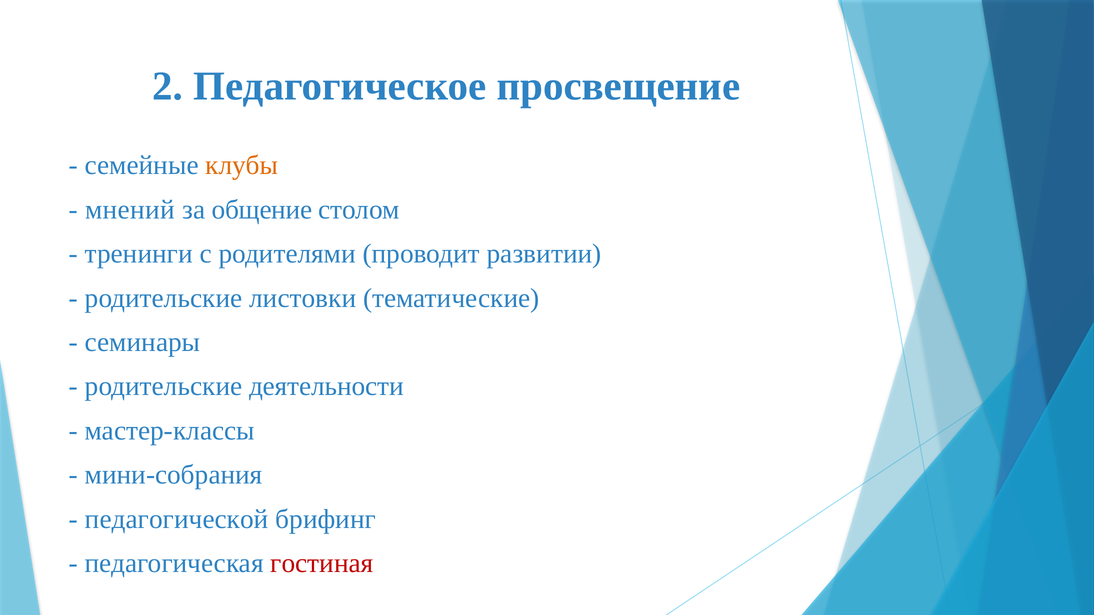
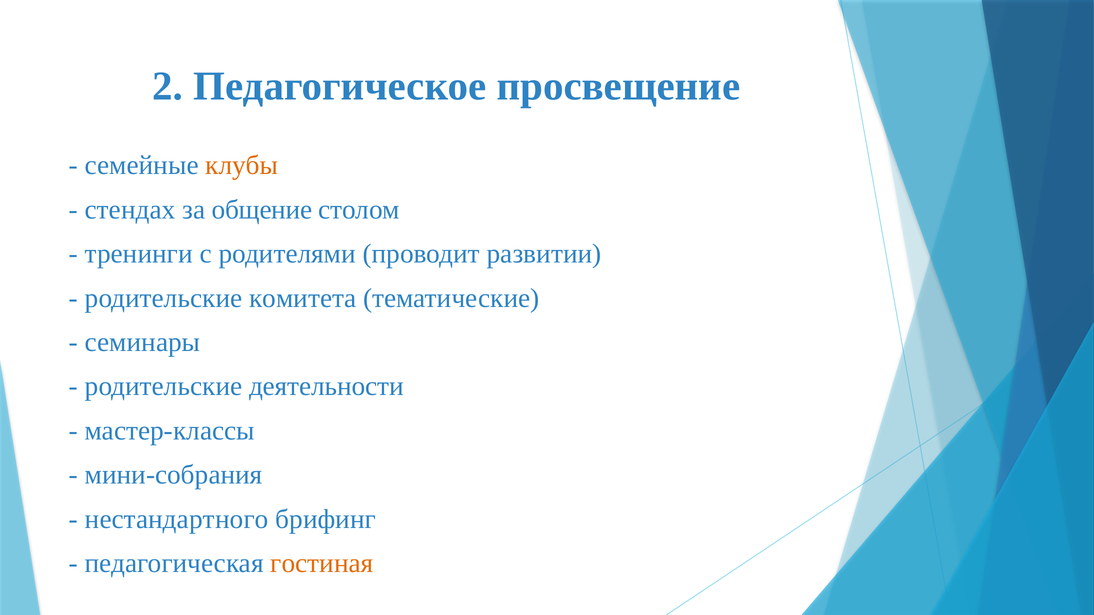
мнений: мнений -> стендах (130, 210)
листовки: листовки -> комитета (303, 298)
педагогической: педагогической -> нестандартного (177, 519)
гостиная colour: red -> orange (322, 564)
